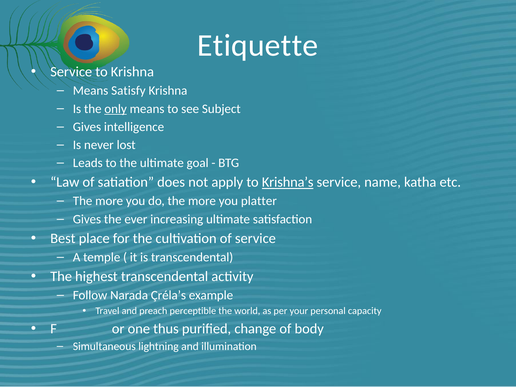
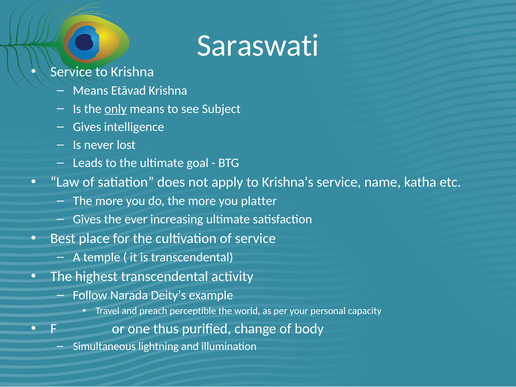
Etiquette: Etiquette -> Saraswati (258, 45)
Satisfy: Satisfy -> Etāvad (129, 91)
Krishna’s underline: present -> none (288, 182)
Çréla’s: Çréla’s -> Deity’s (168, 295)
